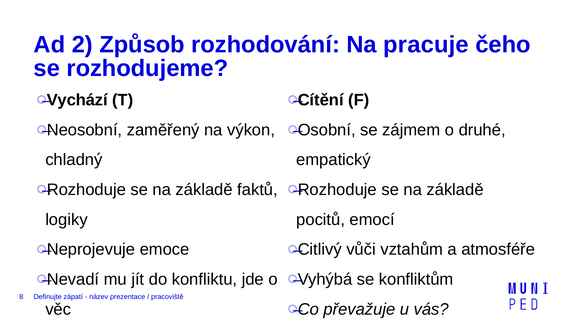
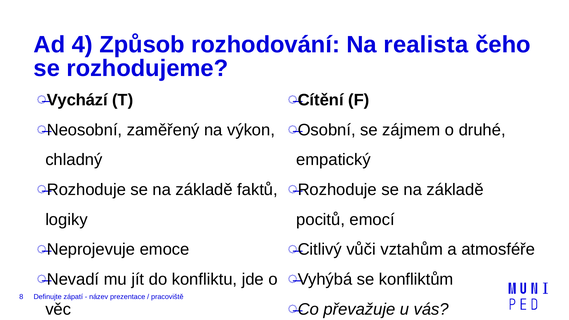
2: 2 -> 4 (82, 45)
pracuje: pracuje -> realista (426, 45)
